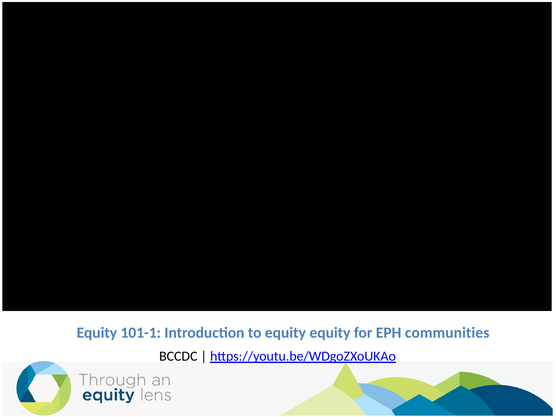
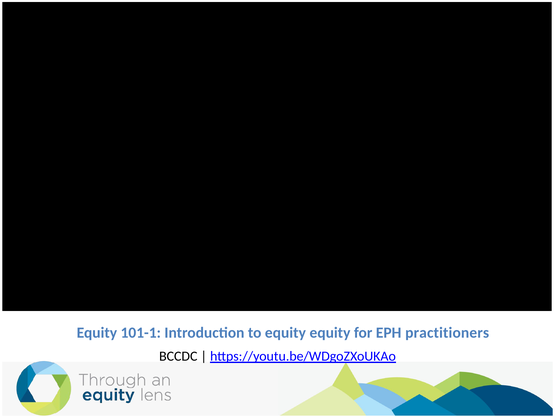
communities: communities -> practitioners (447, 333)
